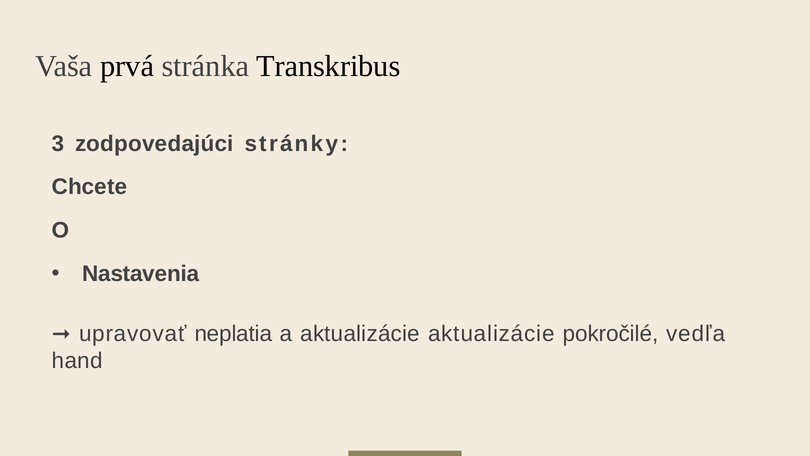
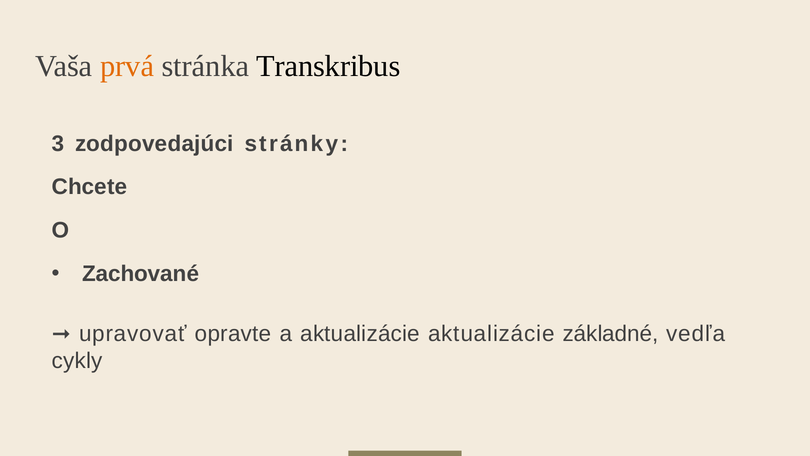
prvá colour: black -> orange (127, 66)
Nastavenia: Nastavenia -> Zachované (141, 274)
neplatia: neplatia -> opravte (233, 334)
pokročilé: pokročilé -> základné (611, 334)
hand: hand -> cykly (77, 361)
